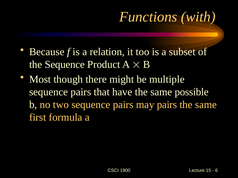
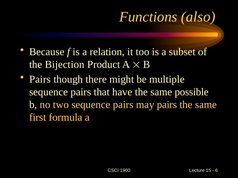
with: with -> also (198, 17)
the Sequence: Sequence -> Bijection (65, 65)
Most: Most -> Pairs (40, 79)
